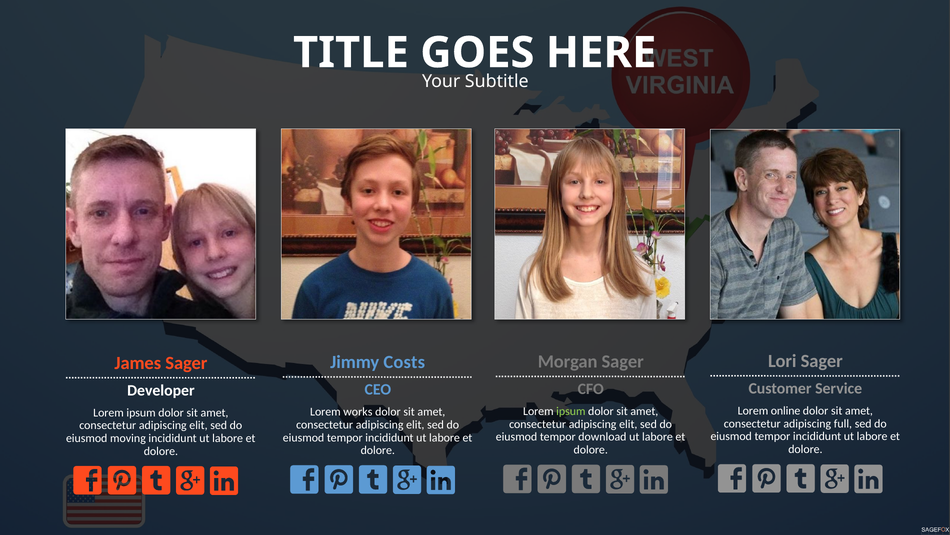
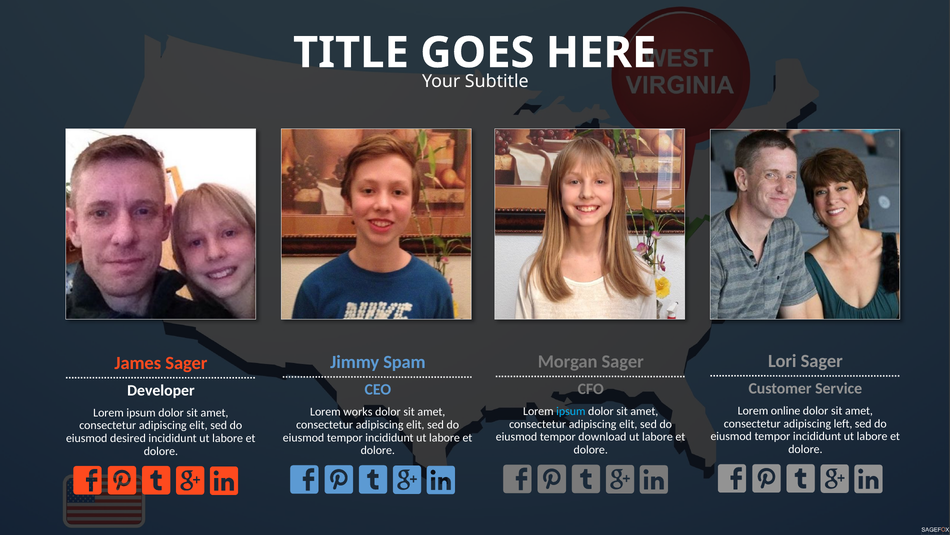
Costs: Costs -> Spam (404, 362)
ipsum colour: light green -> light blue (571, 411)
full: full -> left (843, 423)
moving: moving -> desired (128, 438)
